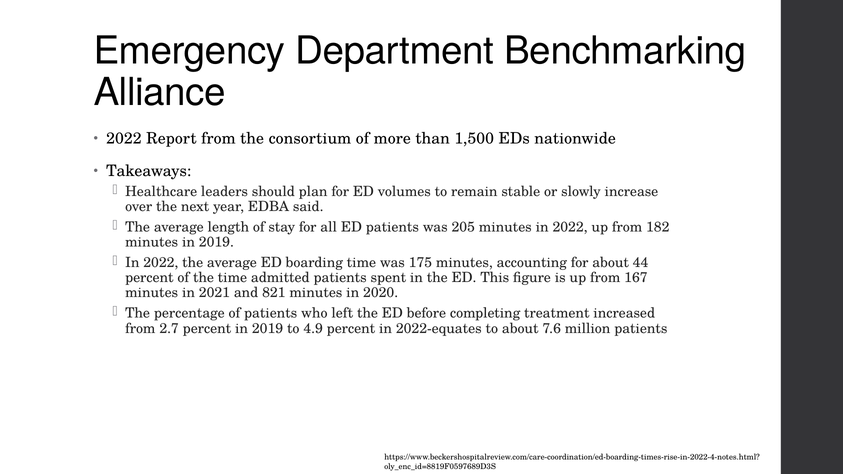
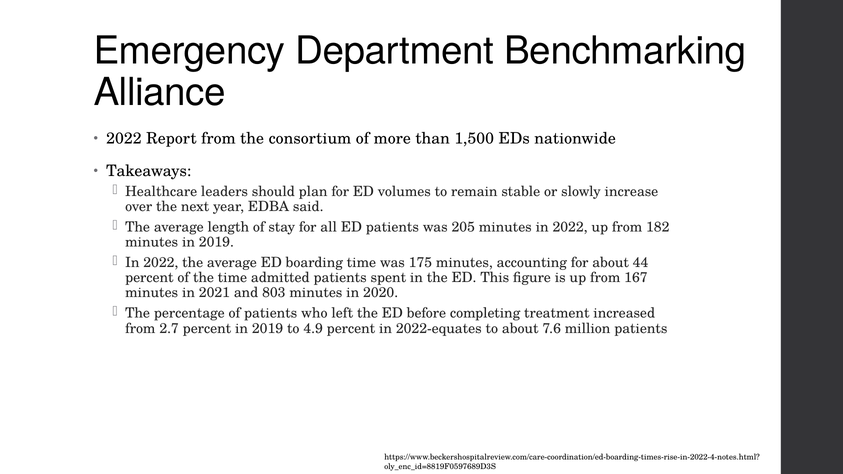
821: 821 -> 803 (274, 293)
